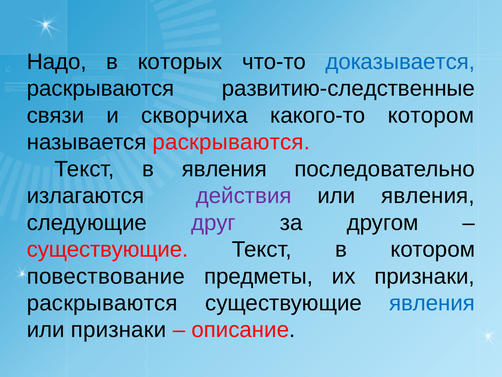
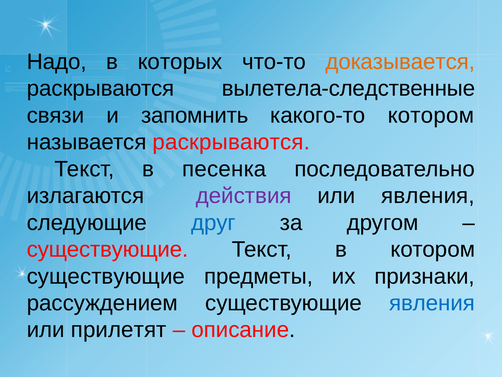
доказывается colour: blue -> orange (400, 62)
развитию-следственные: развитию-следственные -> вылетела-следственные (348, 88)
скворчиха: скворчиха -> запомнить (195, 115)
в явления: явления -> песенка (224, 169)
друг colour: purple -> blue (213, 222)
повествование: повествование -> существующие (106, 276)
раскрываются: раскрываются -> рассуждением (102, 303)
или признаки: признаки -> прилетят (119, 329)
